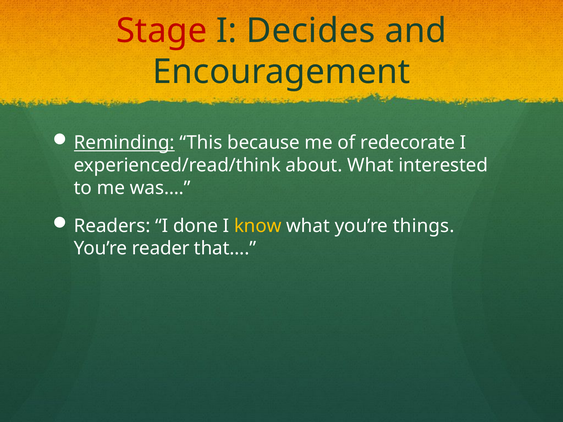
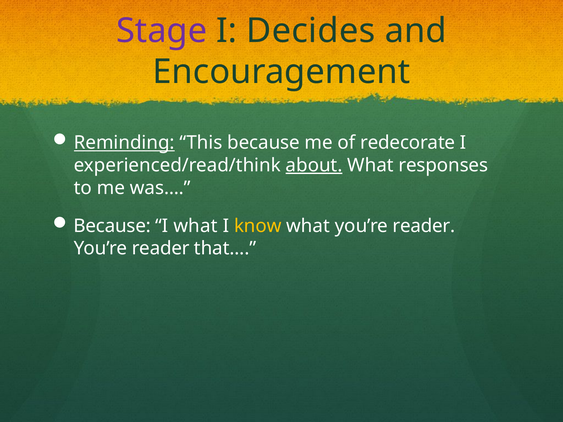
Stage colour: red -> purple (162, 31)
about underline: none -> present (314, 165)
interested: interested -> responses (443, 165)
Readers: Readers -> Because (112, 226)
I done: done -> what (195, 226)
what you’re things: things -> reader (424, 226)
